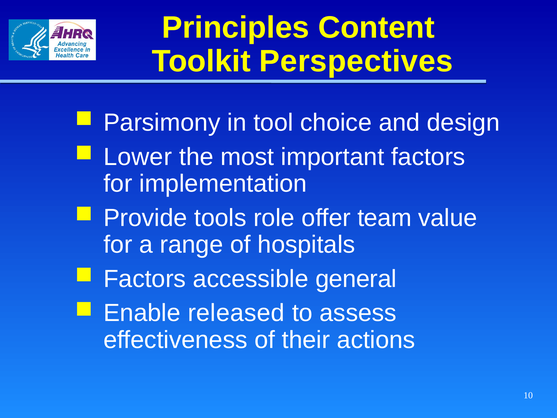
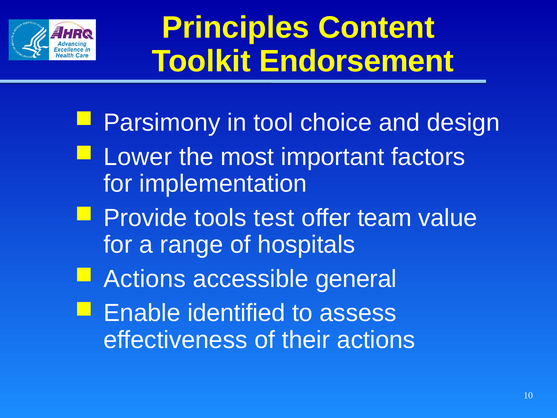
Perspectives: Perspectives -> Endorsement (357, 61)
role: role -> test (274, 218)
Factors: Factors -> Actions (145, 279)
released: released -> identified (236, 313)
